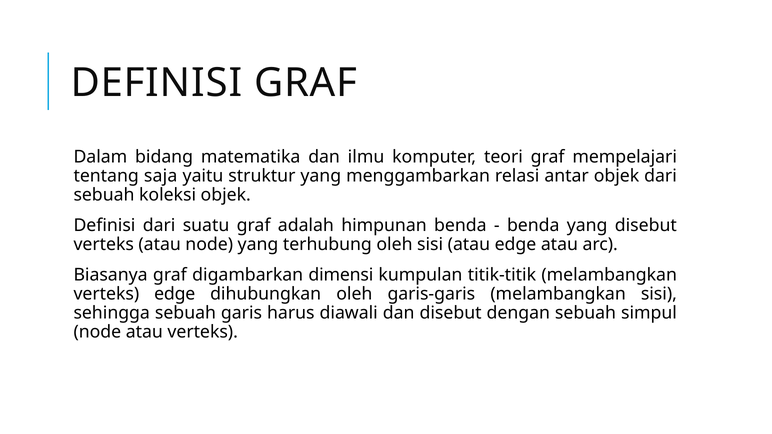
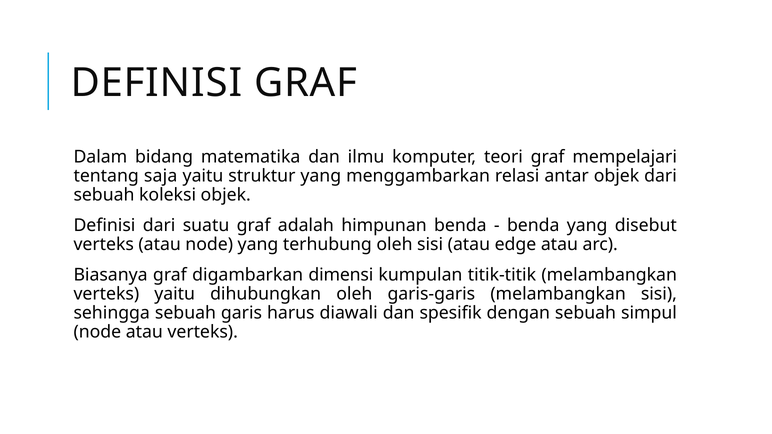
verteks edge: edge -> yaitu (175, 294)
dan disebut: disebut -> spesifik (451, 313)
